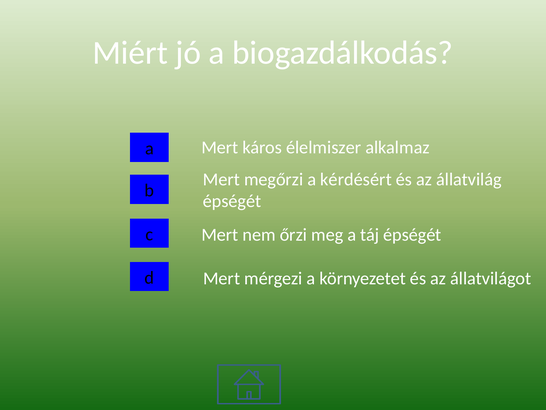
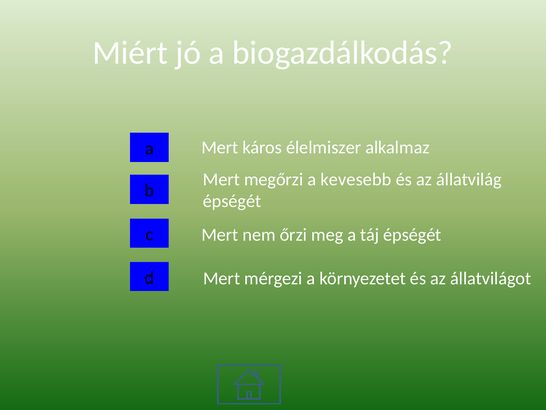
kérdésért: kérdésért -> kevesebb (356, 179)
